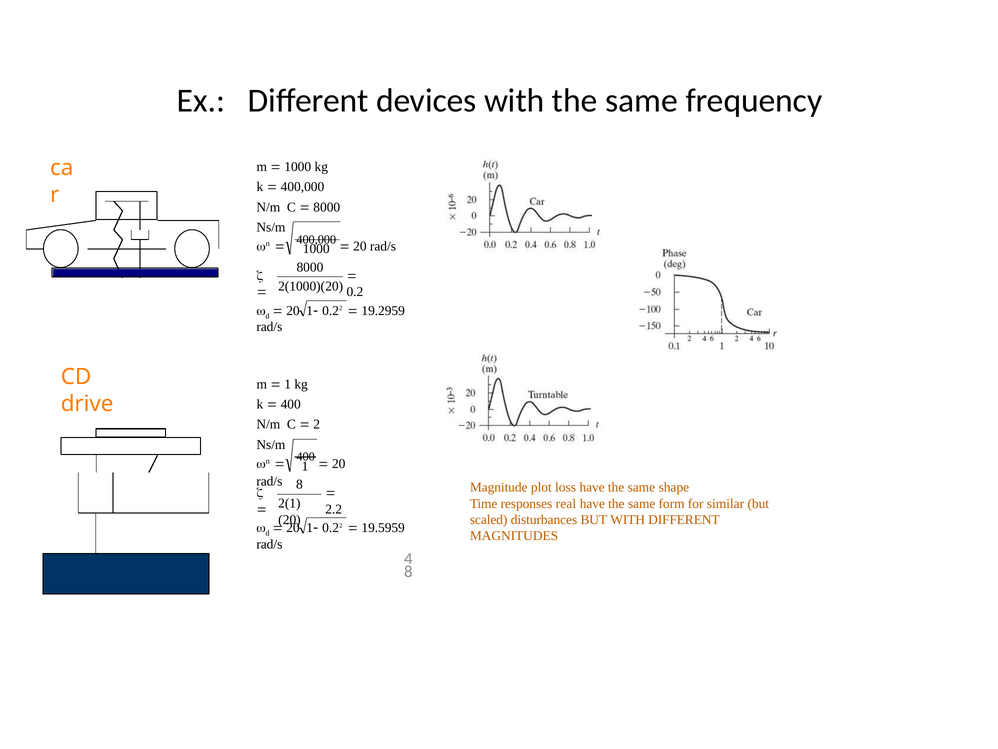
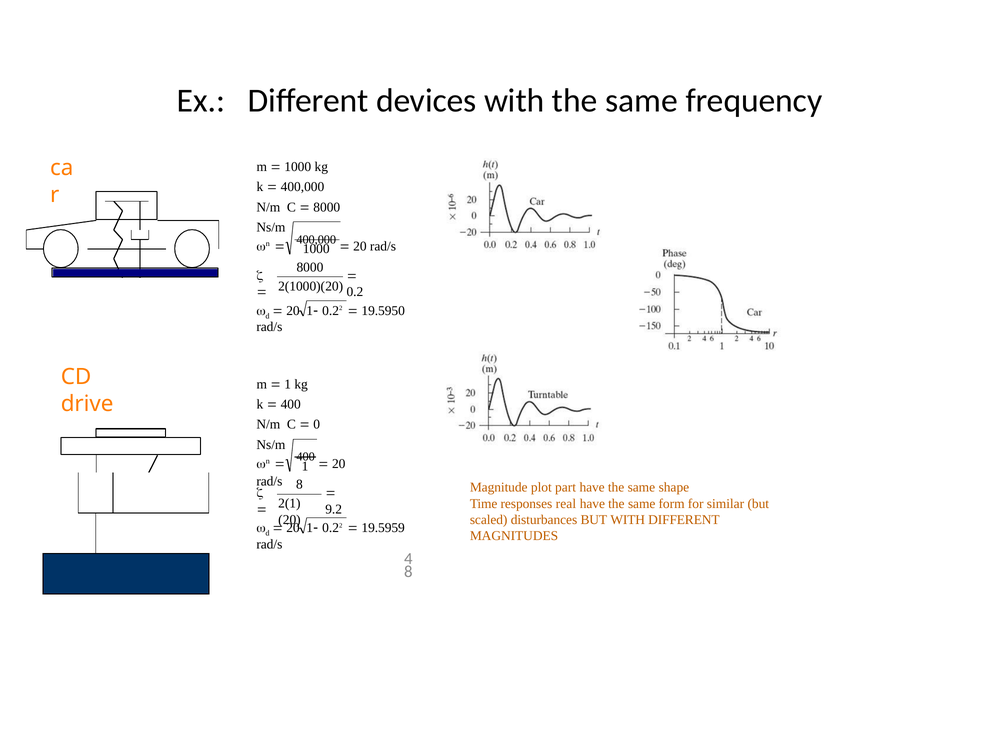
19.2959: 19.2959 -> 19.5950 (383, 311)
2: 2 -> 0 (317, 425)
loss: loss -> part (566, 488)
2.2: 2.2 -> 9.2 (334, 510)
